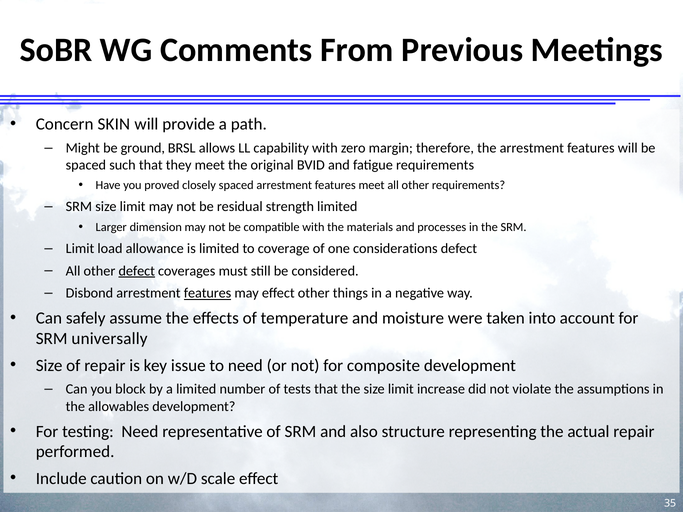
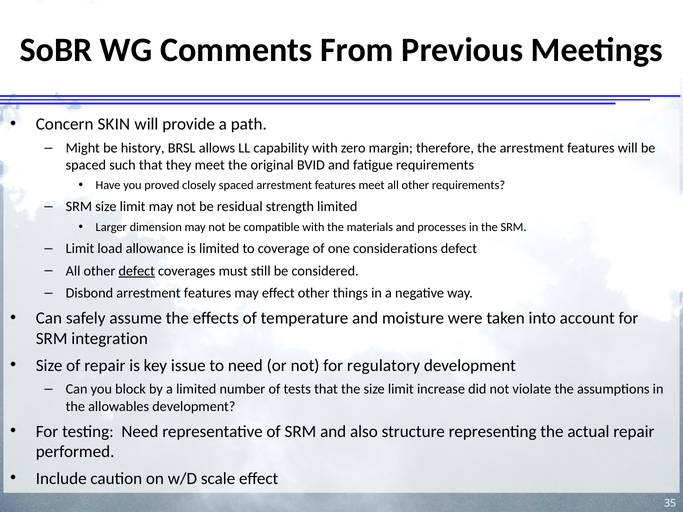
ground: ground -> history (143, 148)
features underline: present -> none (208, 293)
universally: universally -> integration (110, 339)
composite: composite -> regulatory (383, 366)
